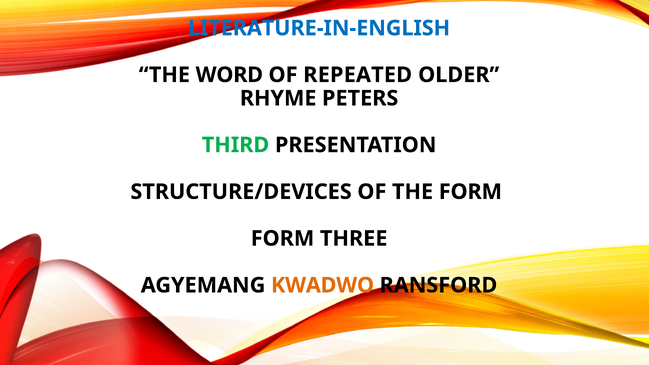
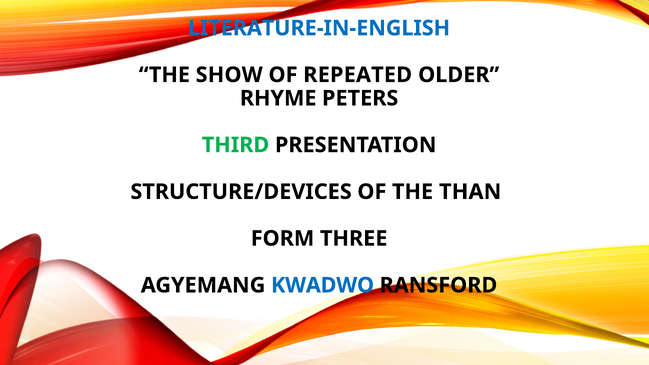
WORD: WORD -> SHOW (229, 75)
THE FORM: FORM -> THAN (470, 192)
KWADWO colour: orange -> blue (323, 285)
